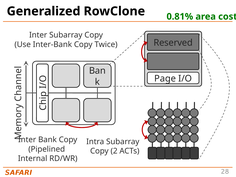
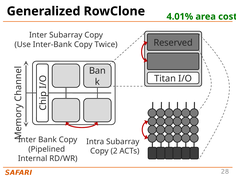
0.81%: 0.81% -> 4.01% (180, 17)
Page: Page -> Titan (165, 79)
